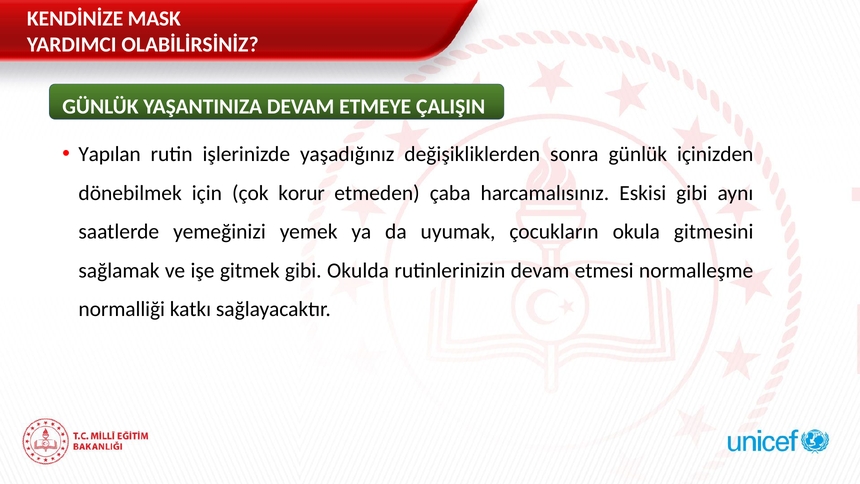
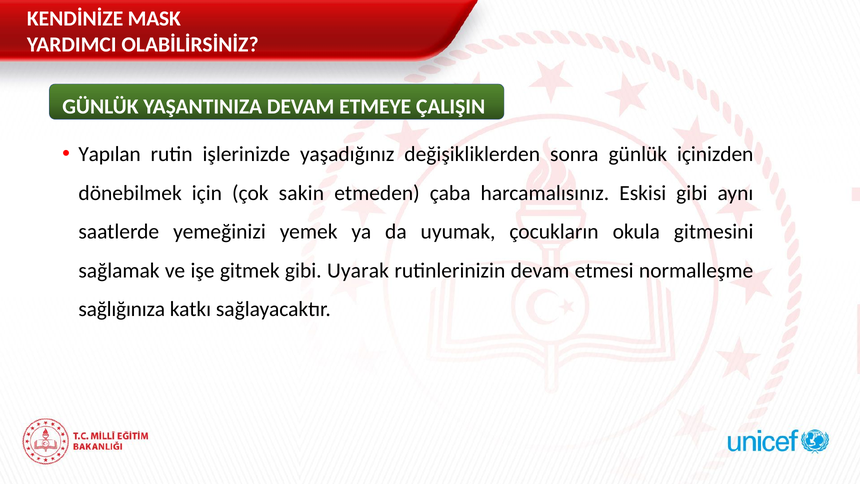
korur: korur -> sakin (301, 193)
Okulda: Okulda -> Uyarak (358, 270)
normalliği: normalliği -> sağlığınıza (122, 309)
